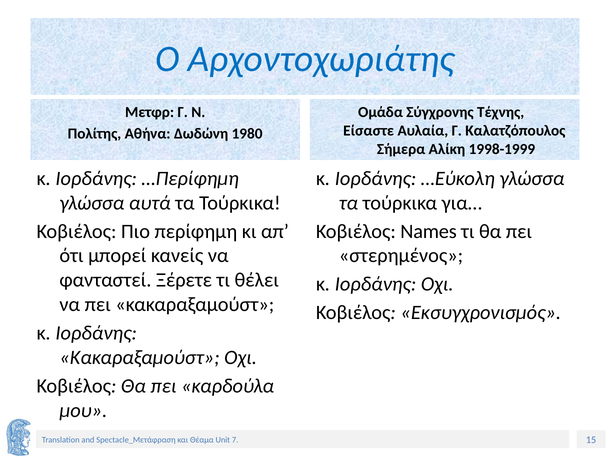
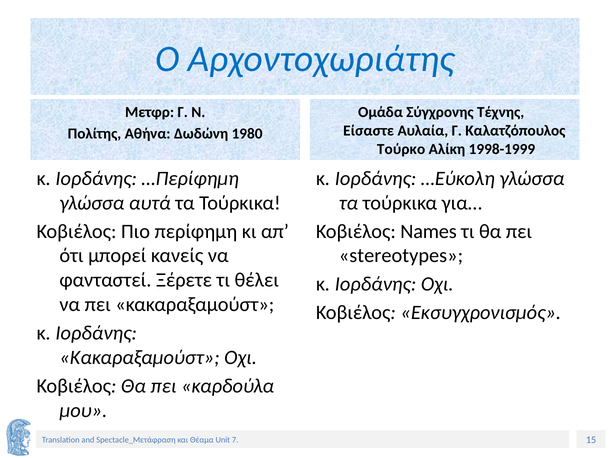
Σήμερα: Σήμερα -> Τούρκο (401, 149)
στερημένος: στερημένος -> stereotypes (401, 255)
